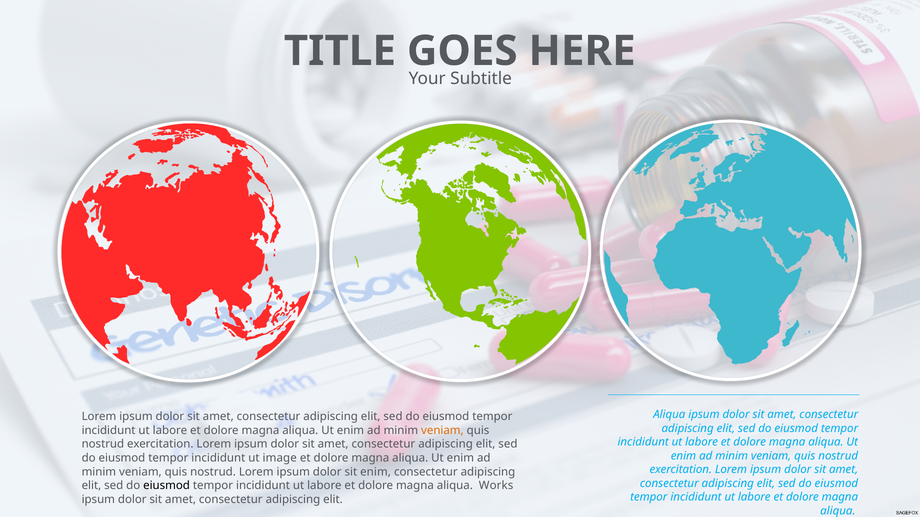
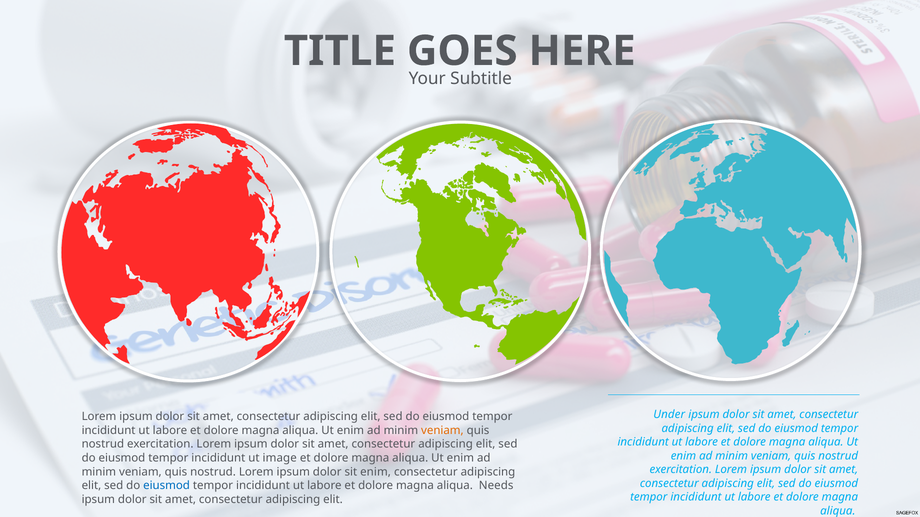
Aliqua: Aliqua -> Under (669, 415)
eiusmod colour: black -> blue (167, 486)
Works: Works -> Needs (496, 486)
